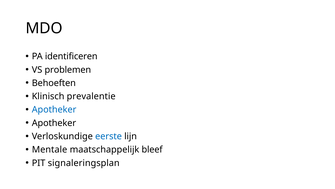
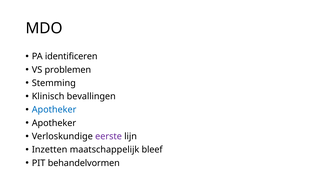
Behoeften: Behoeften -> Stemming (54, 83)
prevalentie: prevalentie -> bevallingen (91, 96)
eerste colour: blue -> purple (109, 136)
Mentale: Mentale -> Inzetten (50, 149)
signaleringsplan: signaleringsplan -> behandelvormen (84, 163)
